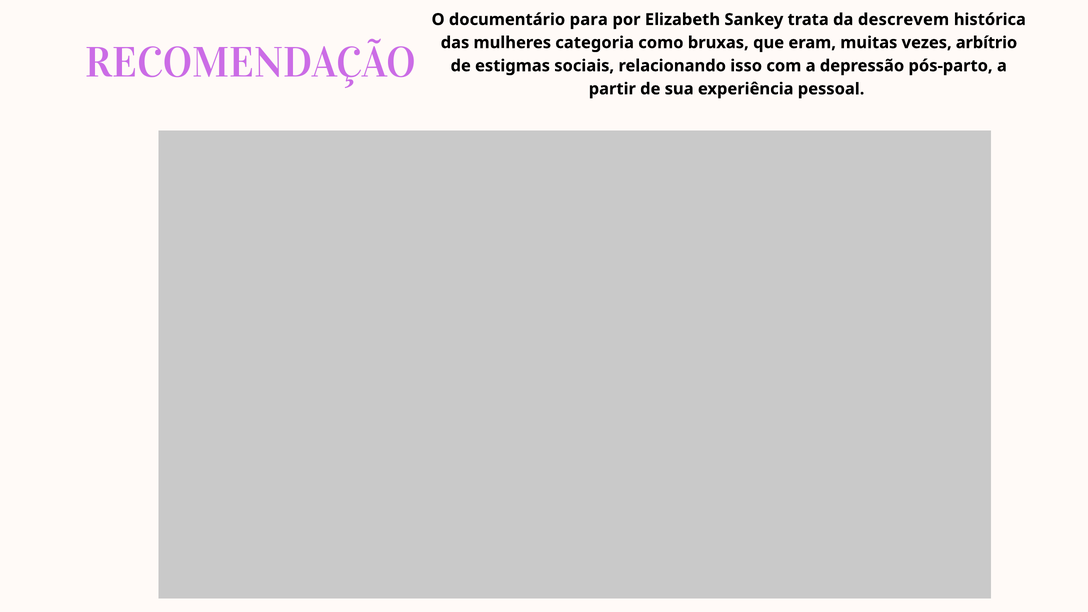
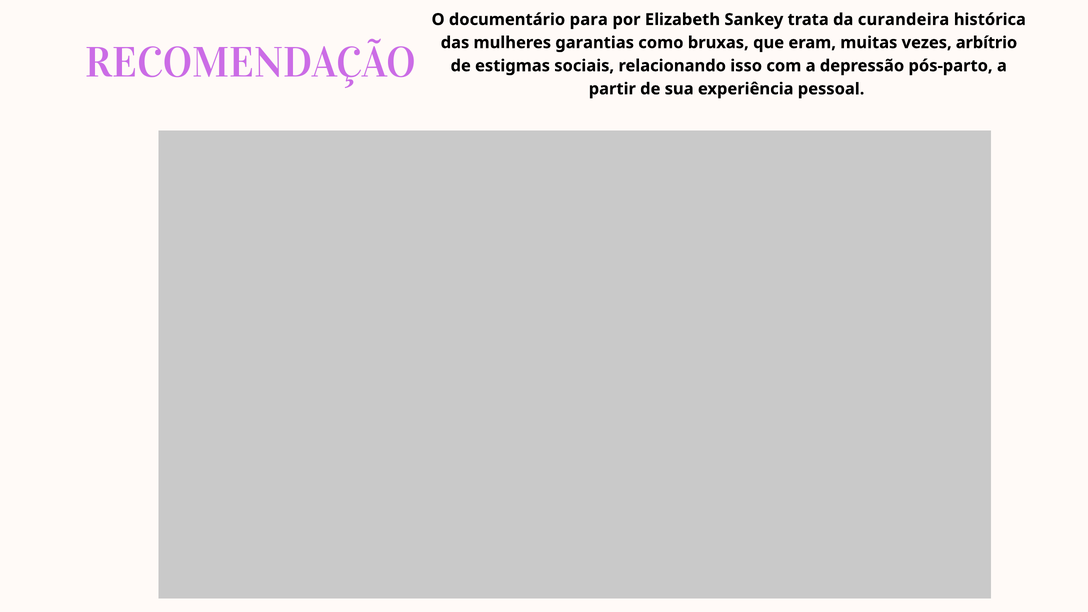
descrevem: descrevem -> curandeira (904, 20)
categoria: categoria -> garantias (595, 43)
